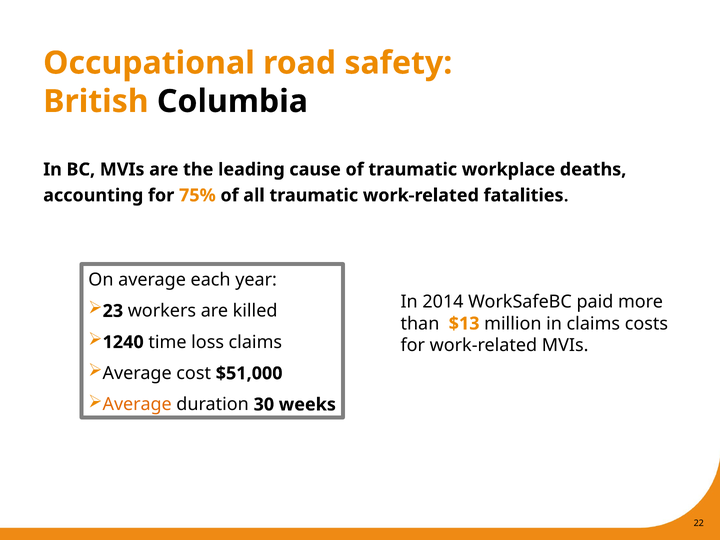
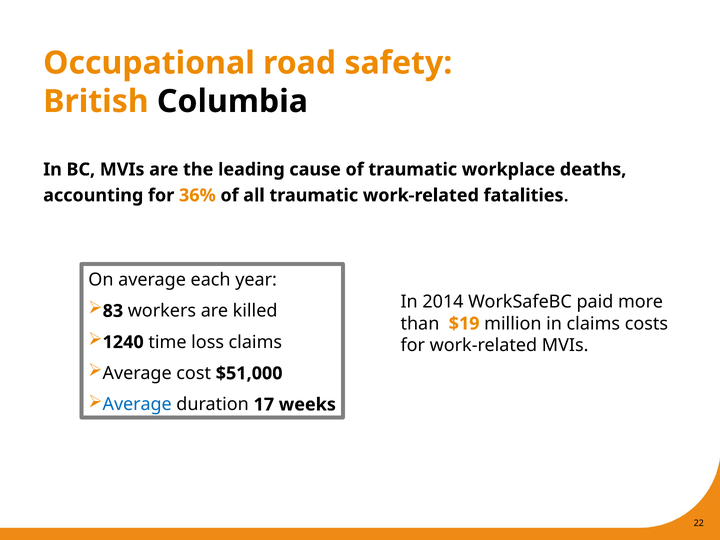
75%: 75% -> 36% (197, 195)
23: 23 -> 83 (113, 311)
$13: $13 -> $19 (464, 324)
Average colour: orange -> blue (137, 405)
30: 30 -> 17 (264, 405)
